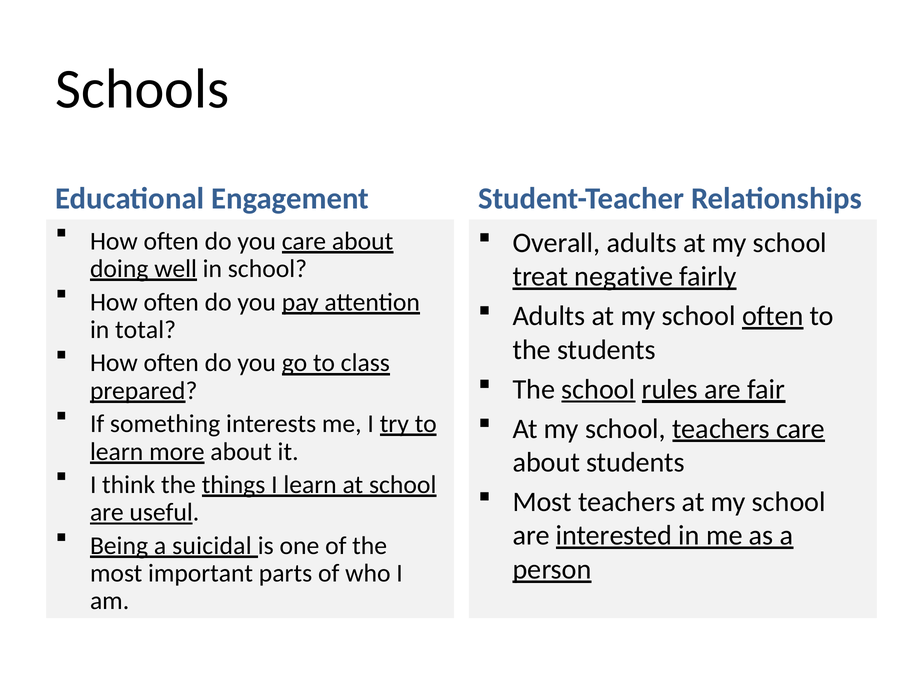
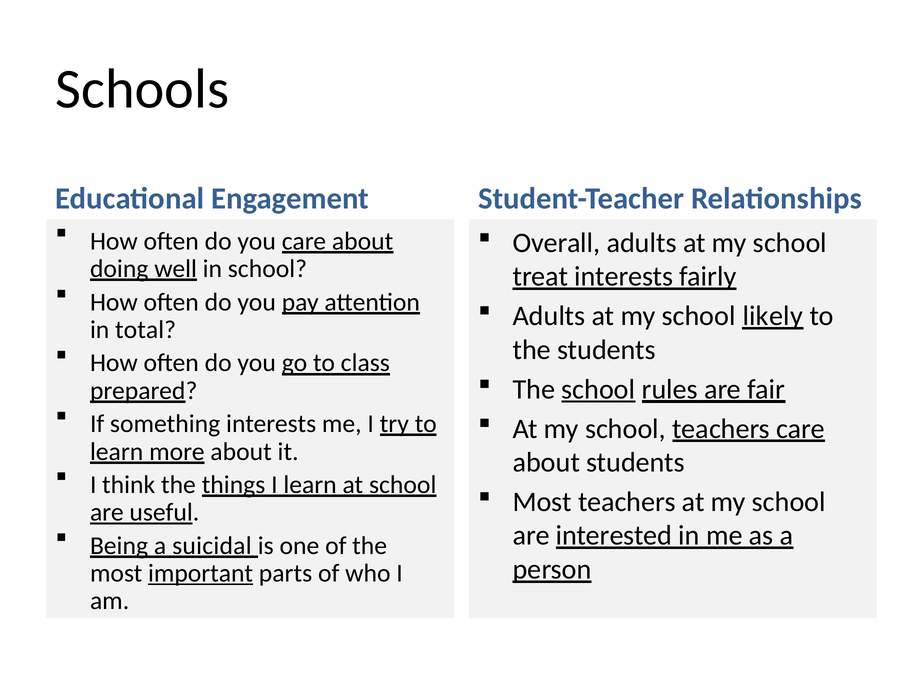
treat negative: negative -> interests (624, 277)
school often: often -> likely (773, 316)
important underline: none -> present (201, 574)
